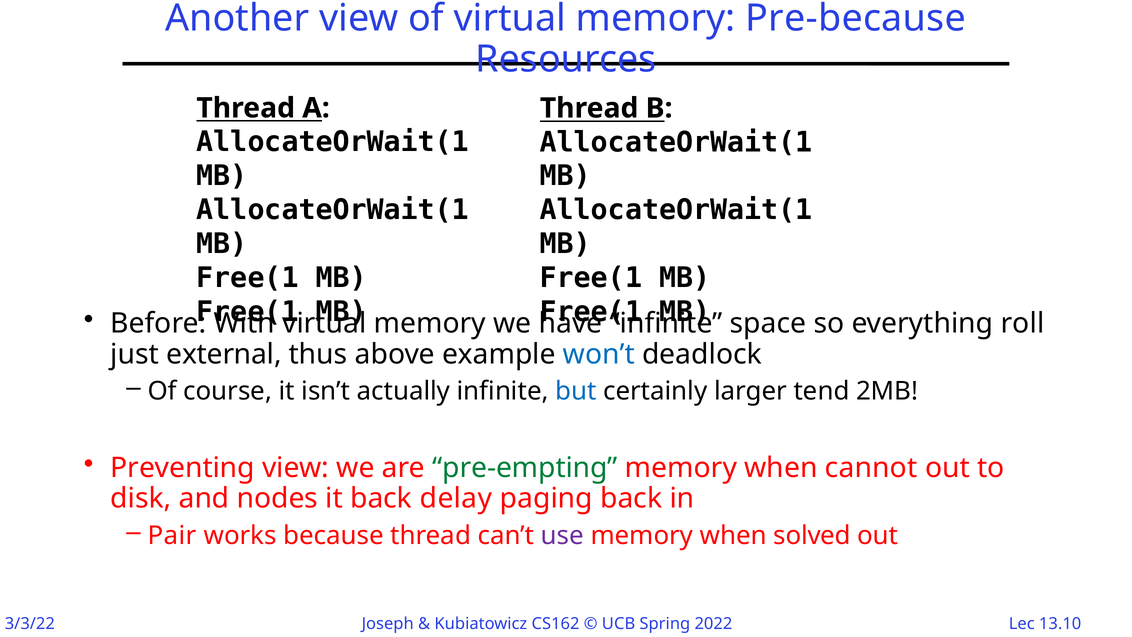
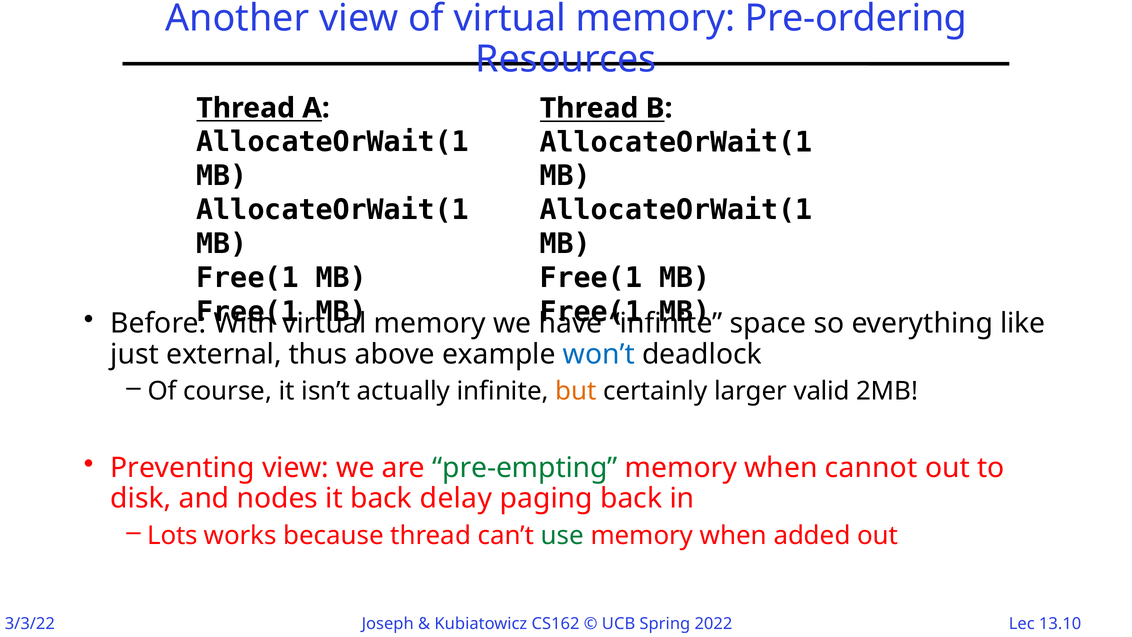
Pre-because: Pre-because -> Pre-ordering (856, 18)
roll: roll -> like (1023, 323)
but colour: blue -> orange (576, 391)
tend: tend -> valid (822, 391)
Pair: Pair -> Lots (172, 535)
use colour: purple -> green (562, 535)
solved: solved -> added (812, 535)
